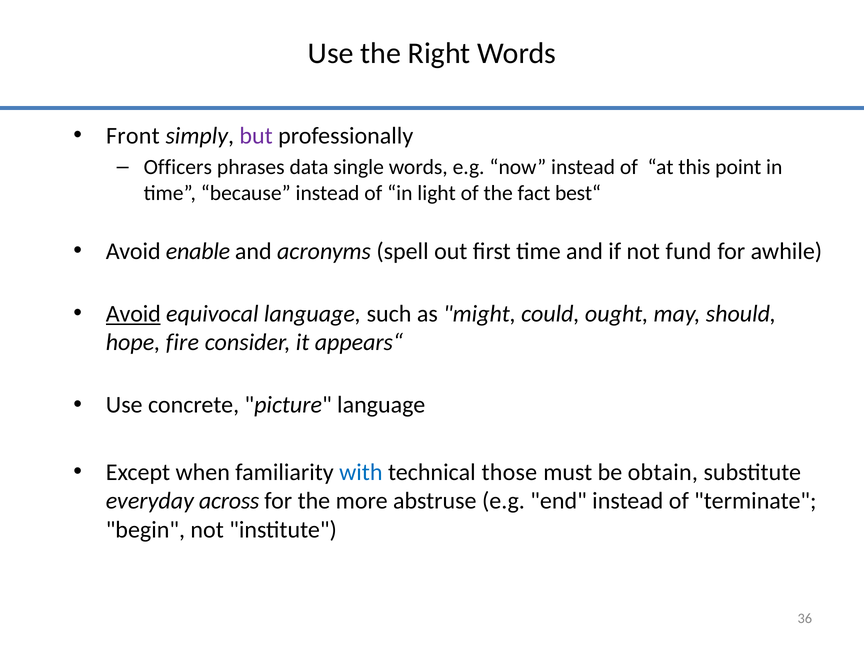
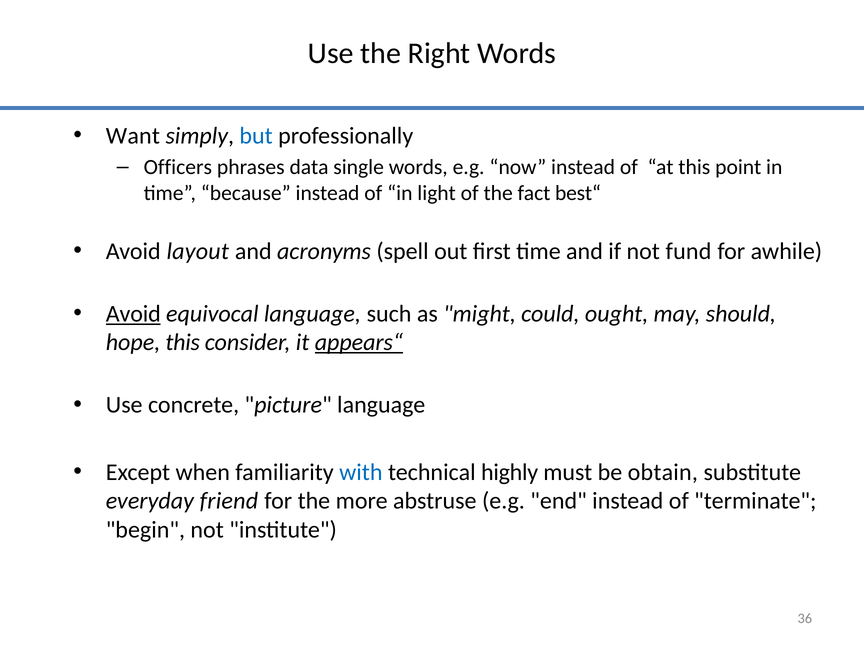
Front: Front -> Want (133, 136)
but colour: purple -> blue (256, 136)
enable: enable -> layout (198, 251)
hope fire: fire -> this (183, 343)
appears“ underline: none -> present (359, 343)
those: those -> highly (510, 472)
across: across -> friend (229, 501)
